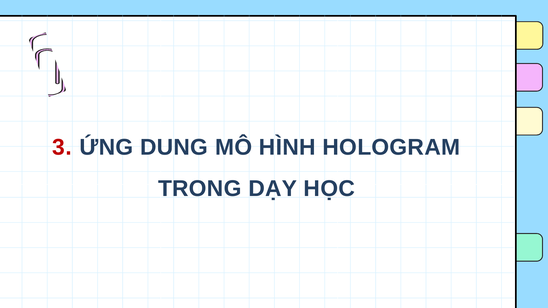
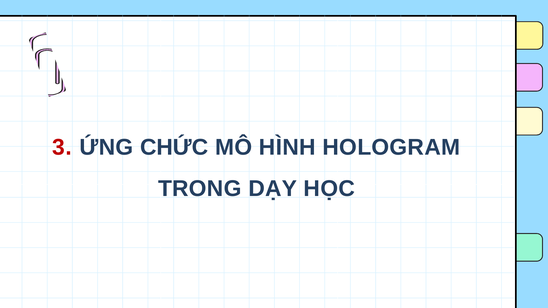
DUNG: DUNG -> CHỨC (174, 148)
